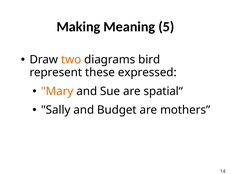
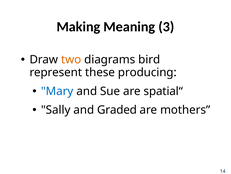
5: 5 -> 3 (166, 27)
expressed: expressed -> producing (147, 72)
Mary colour: orange -> blue (57, 91)
Budget: Budget -> Graded (117, 109)
